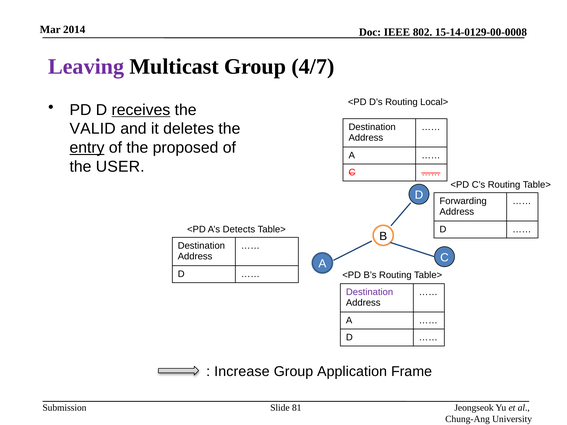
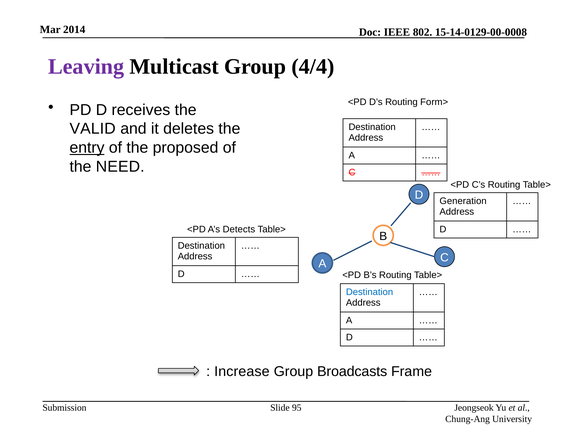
4/7: 4/7 -> 4/4 (313, 67)
Local>: Local> -> Form> (434, 102)
receives underline: present -> none (141, 110)
USER: USER -> NEED (120, 167)
Forwarding: Forwarding -> Generation (463, 201)
Destination colour: purple -> blue (370, 292)
Application: Application -> Broadcasts (352, 372)
81: 81 -> 95 (297, 408)
